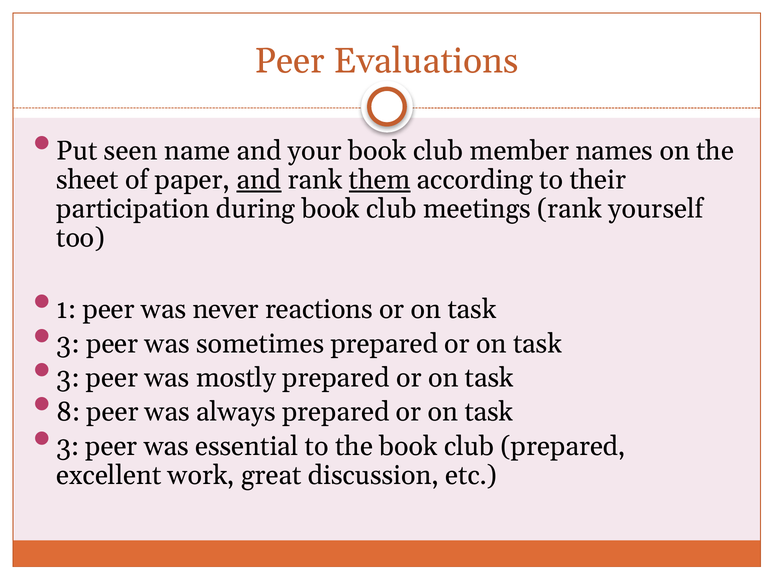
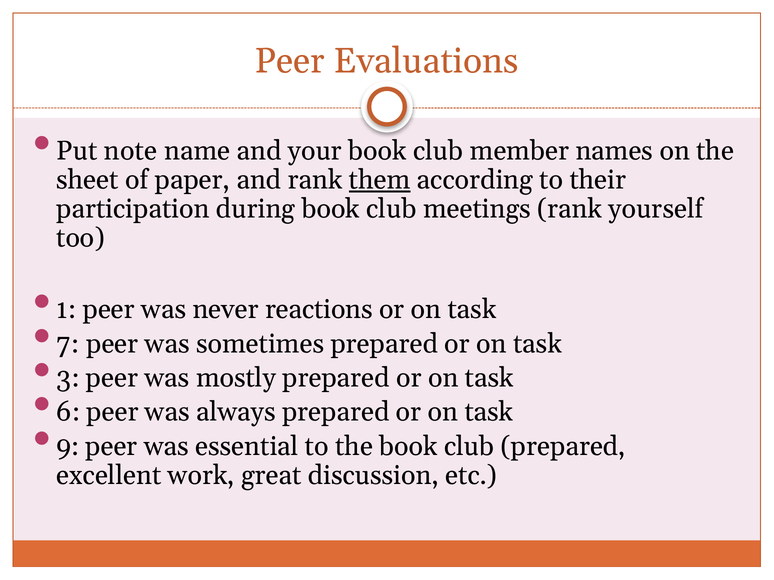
seen: seen -> note (131, 151)
and underline: present -> none (259, 180)
3: 3 -> 7 (68, 344)
8: 8 -> 6 (68, 412)
3: 3 -> 9 (68, 447)
